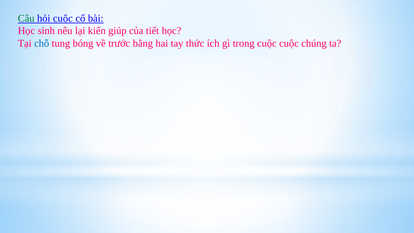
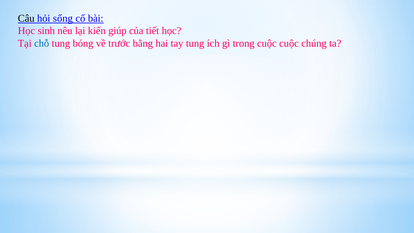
Câu colour: green -> black (26, 18)
hỏi cuộc: cuộc -> sống (63, 18)
tay thức: thức -> tung (195, 43)
